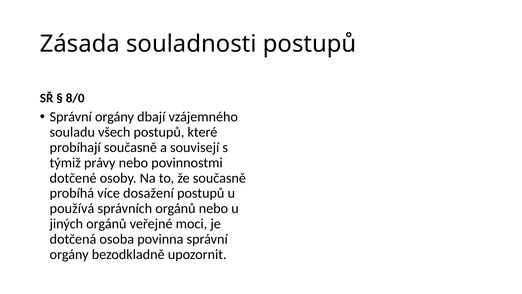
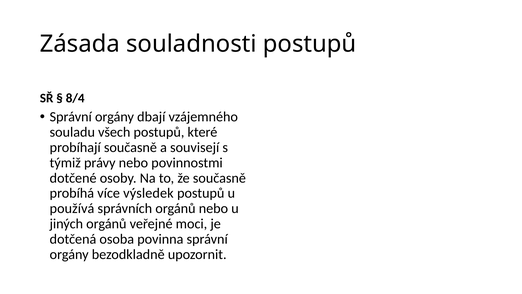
8/0: 8/0 -> 8/4 (75, 98)
dosažení: dosažení -> výsledek (148, 193)
